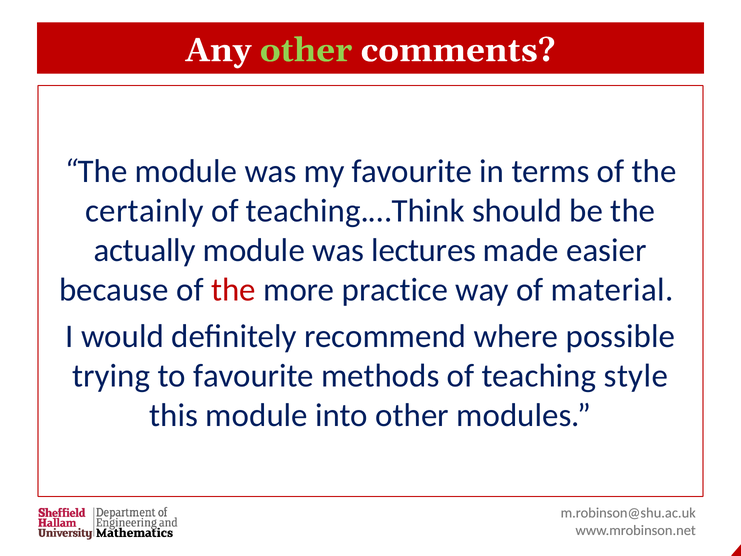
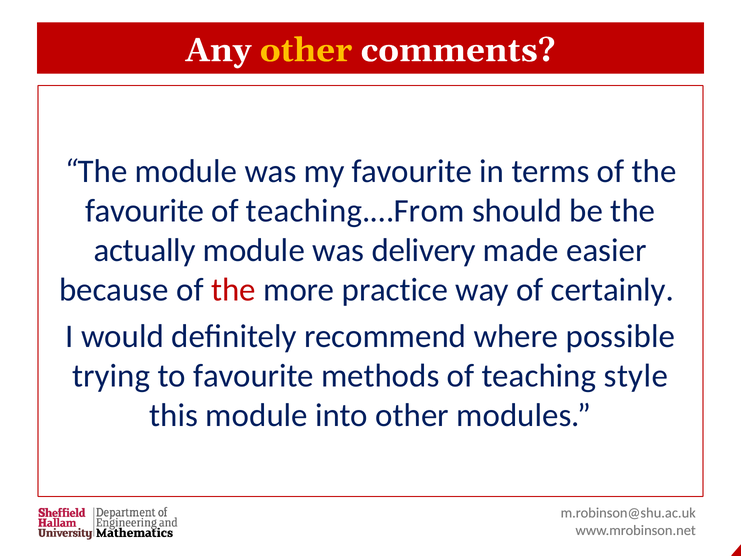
other colour: light green -> yellow (306, 50)
certainly: certainly -> favourite (145, 211)
teaching.…Think: teaching.…Think -> teaching.…From (355, 211)
lectures: lectures -> delivery (424, 250)
material: material -> certainly (612, 290)
